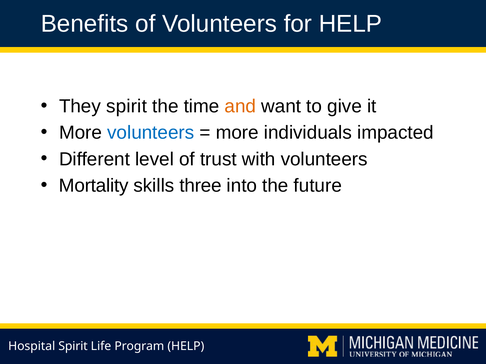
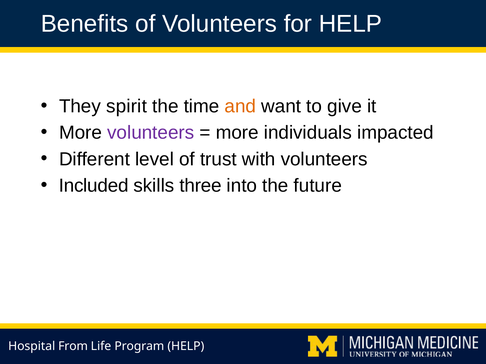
volunteers colour: blue -> purple (151, 133)
Mortality: Mortality -> Included (94, 186)
Hospital Spirit: Spirit -> From (73, 347)
